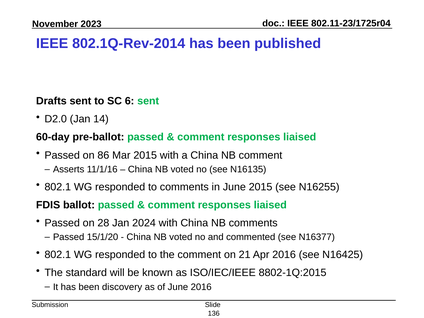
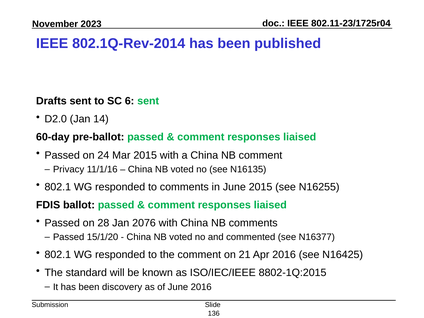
86: 86 -> 24 (103, 155)
Asserts: Asserts -> Privacy (69, 169)
2024: 2024 -> 2076 (144, 223)
